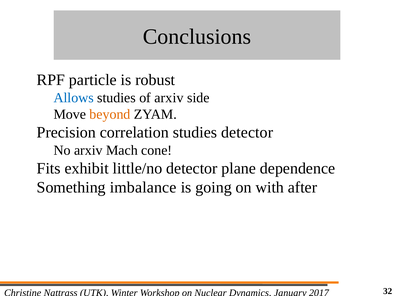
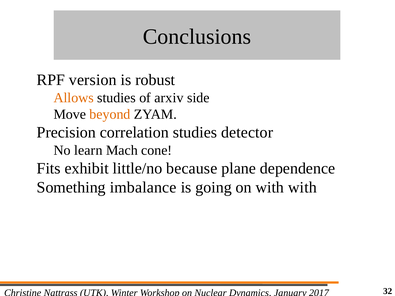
particle: particle -> version (93, 80)
Allows colour: blue -> orange (74, 98)
No arxiv: arxiv -> learn (88, 150)
little/no detector: detector -> because (192, 168)
with after: after -> with (302, 188)
